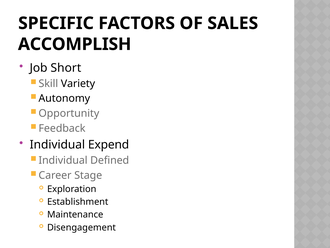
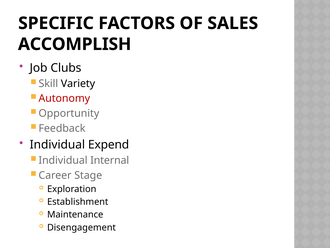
Short: Short -> Clubs (66, 68)
Autonomy colour: black -> red (64, 98)
Defined: Defined -> Internal (110, 160)
